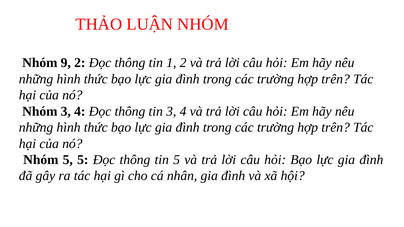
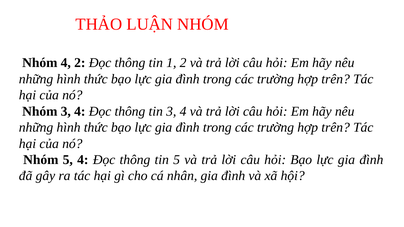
Nhóm 9: 9 -> 4 (66, 63)
5 5: 5 -> 4 (83, 160)
